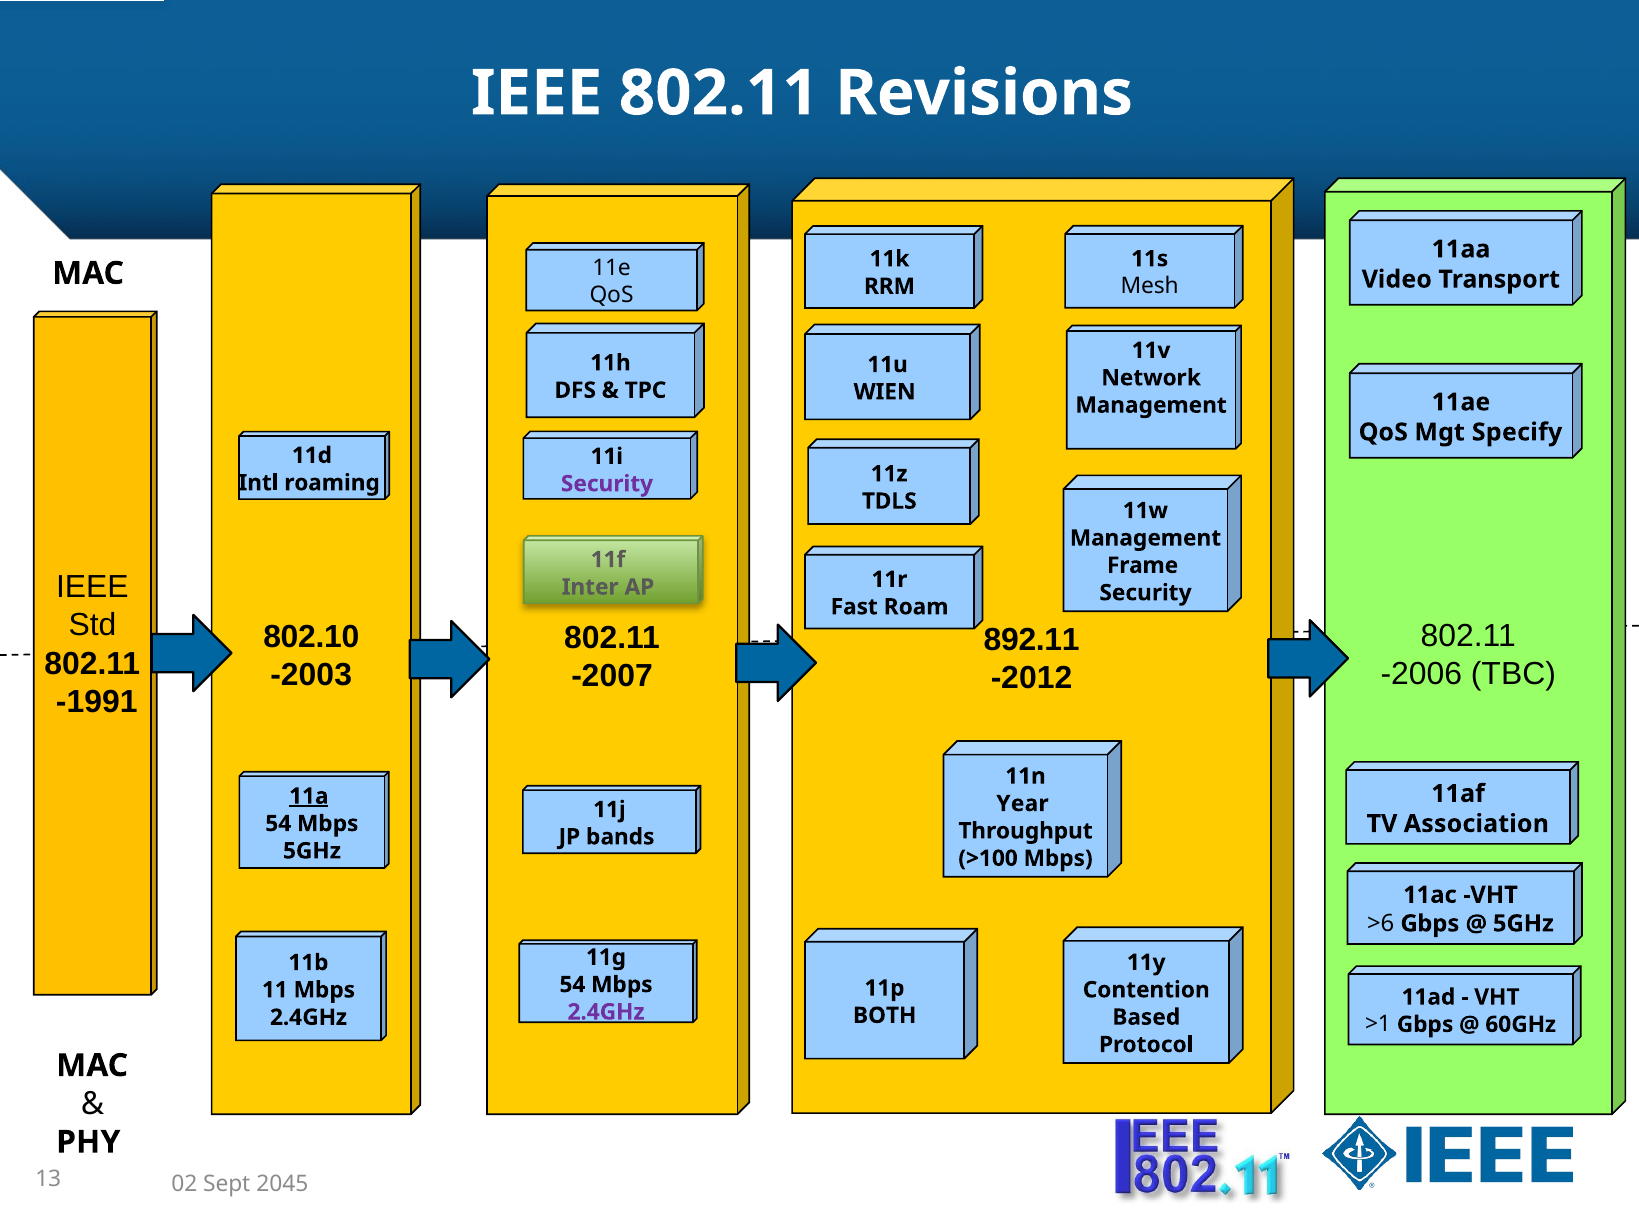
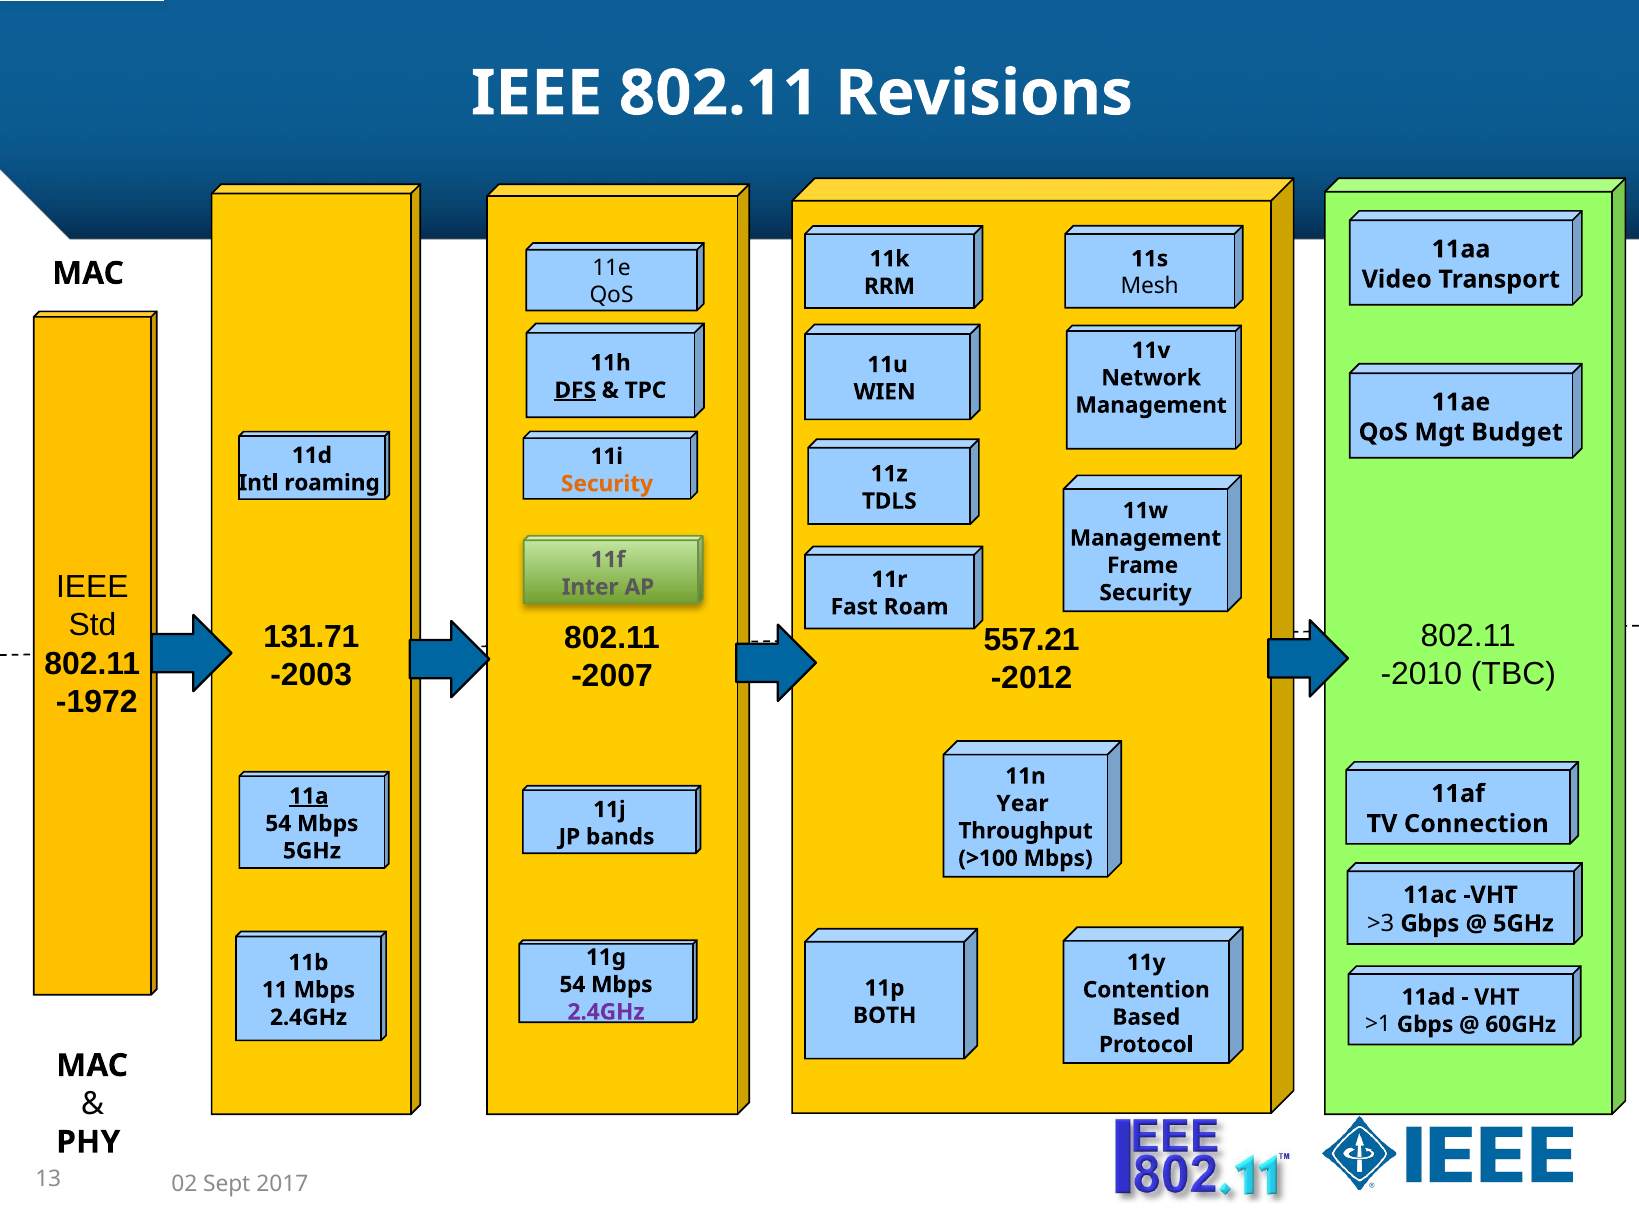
DFS underline: none -> present (575, 390)
Specify: Specify -> Budget (1517, 432)
Security colour: purple -> orange (607, 483)
802.10: 802.10 -> 131.71 (311, 637)
892.11: 892.11 -> 557.21 (1032, 640)
-2006: -2006 -> -2010 (1421, 674)
-1991: -1991 -> -1972 (97, 701)
Association: Association -> Connection (1476, 823)
>6: >6 -> >3 (1381, 923)
2045: 2045 -> 2017 (282, 1183)
